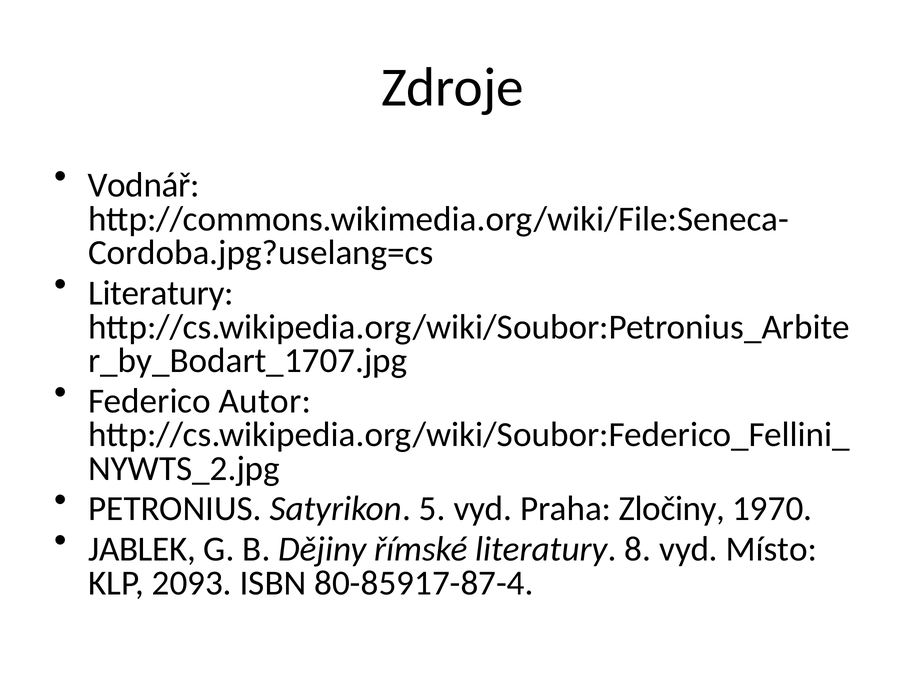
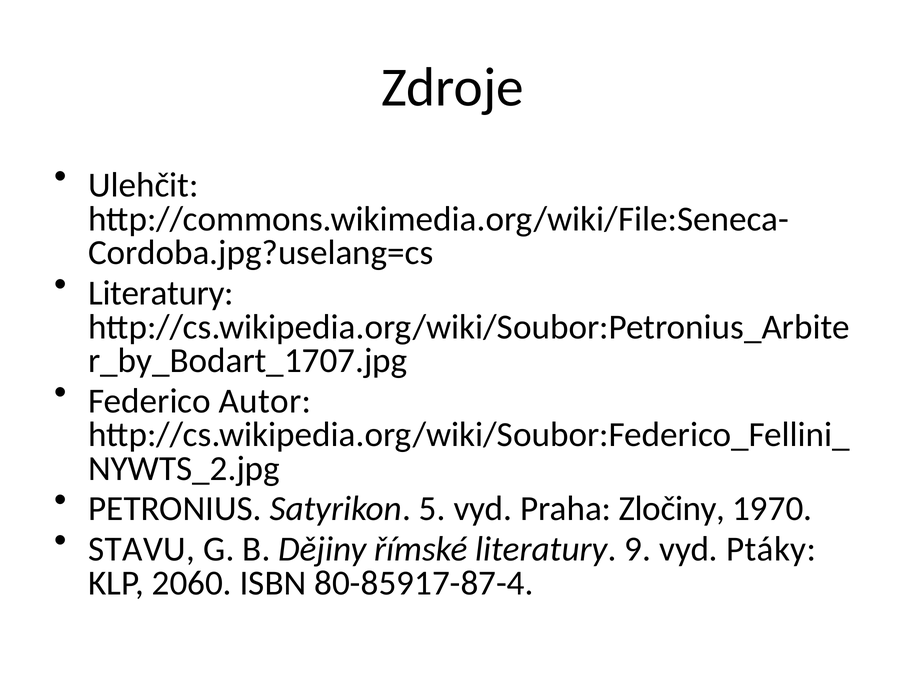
Vodnář: Vodnář -> Ulehčit (143, 185)
JABLEK: JABLEK -> STAVU (142, 549)
8: 8 -> 9 (638, 549)
Místo: Místo -> Ptáky (771, 549)
2093: 2093 -> 2060 (192, 583)
